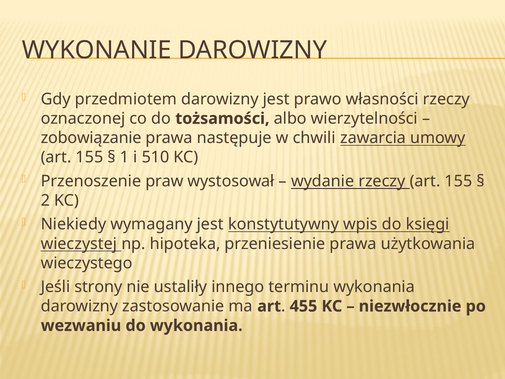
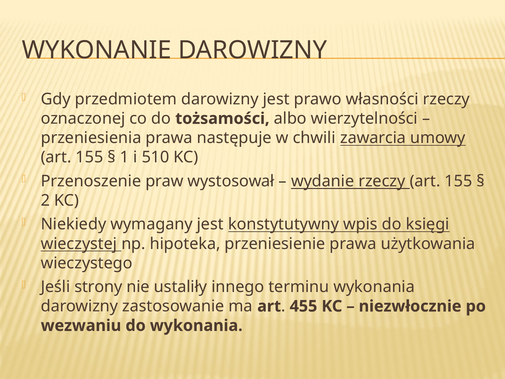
zobowiązanie: zobowiązanie -> przeniesienia (91, 138)
